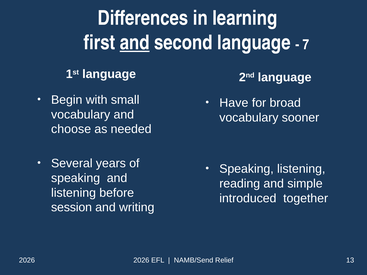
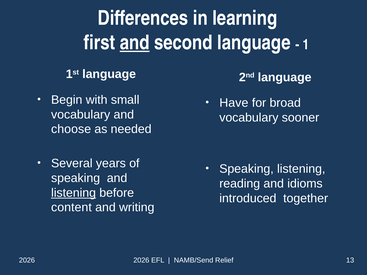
7: 7 -> 1 (306, 45)
simple: simple -> idioms (305, 184)
listening underline: none -> present (74, 193)
session: session -> content (71, 208)
